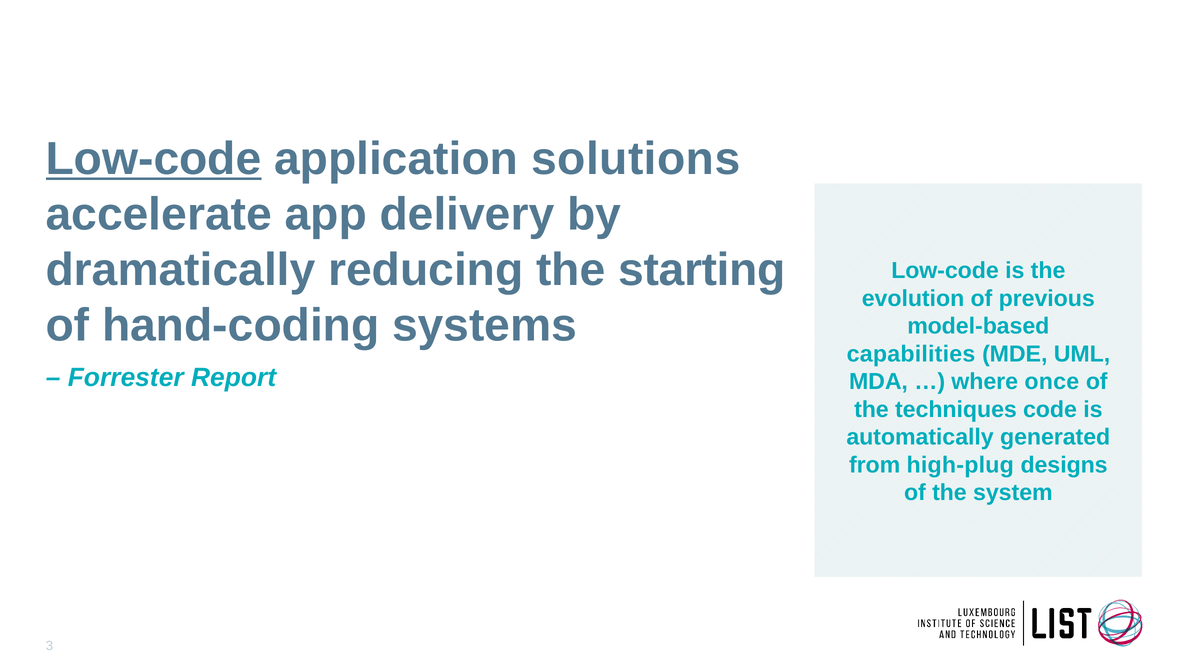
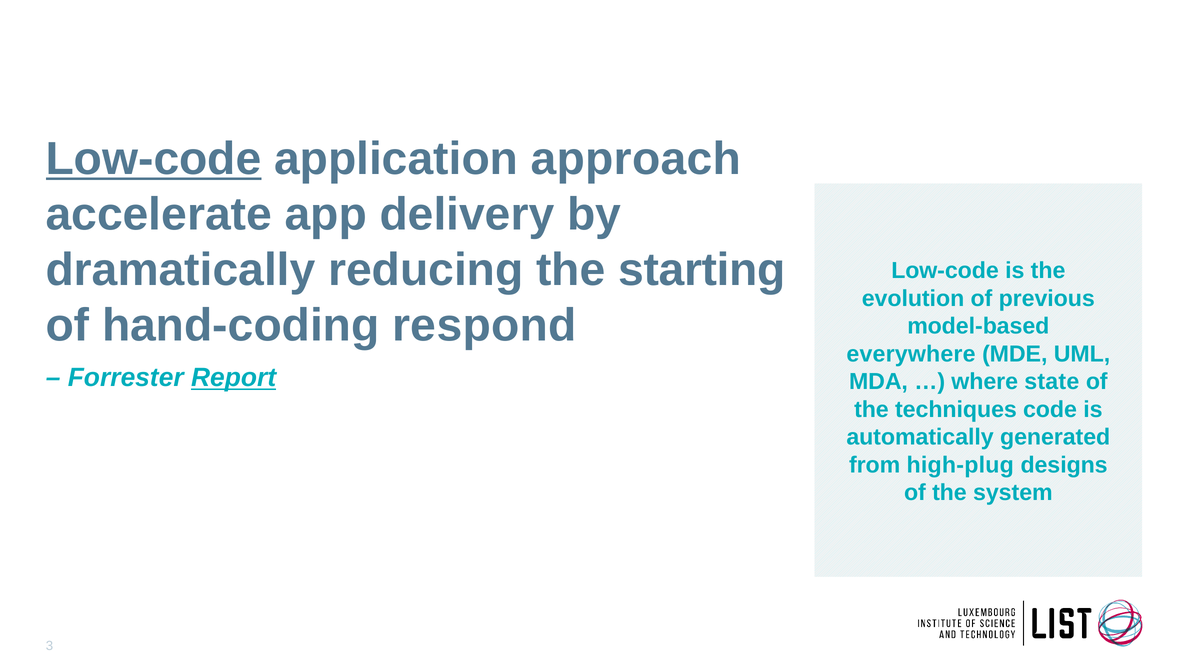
solutions: solutions -> approach (636, 159)
systems: systems -> respond (484, 325)
capabilities: capabilities -> everywhere (911, 354)
Report underline: none -> present (234, 378)
once: once -> state (1052, 382)
